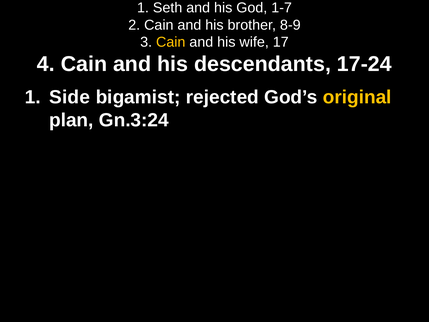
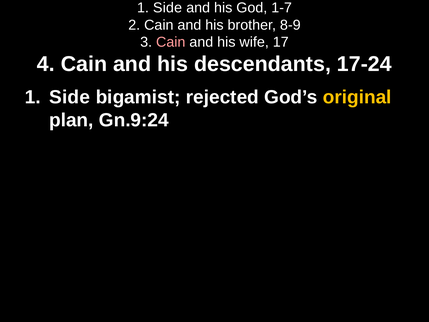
Seth: Seth -> Side (168, 8)
Cain colour: yellow -> pink (171, 42)
Gn.3:24: Gn.3:24 -> Gn.9:24 (134, 120)
